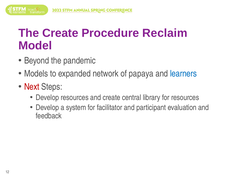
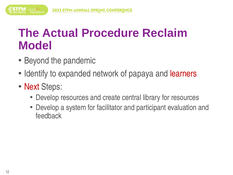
The Create: Create -> Actual (60, 33)
Models: Models -> Identify (36, 74)
learners colour: blue -> red (183, 74)
